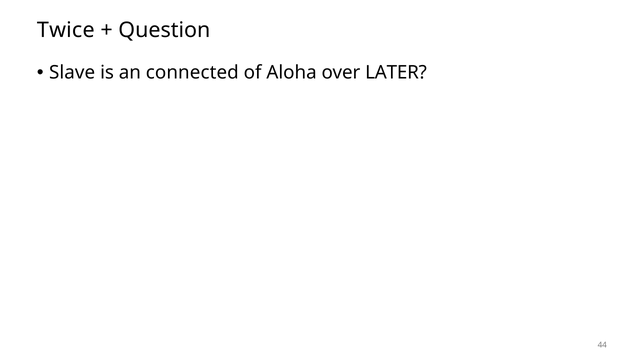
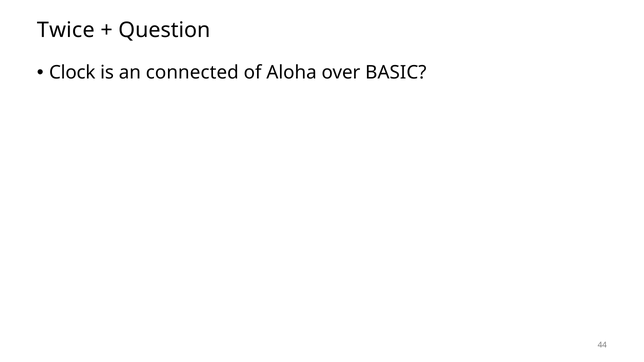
Slave: Slave -> Clock (72, 73)
LATER: LATER -> BASIC (396, 73)
